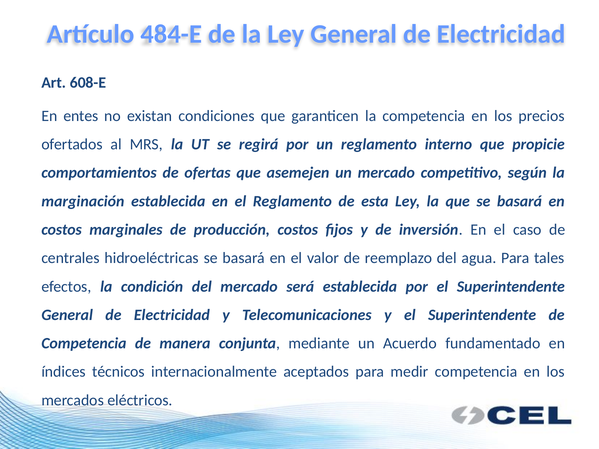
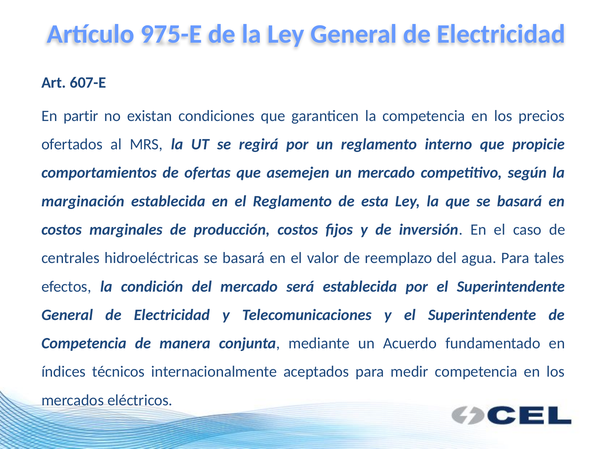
484-E: 484-E -> 975-E (171, 34)
608-E: 608-E -> 607-E (88, 83)
entes: entes -> partir (81, 116)
